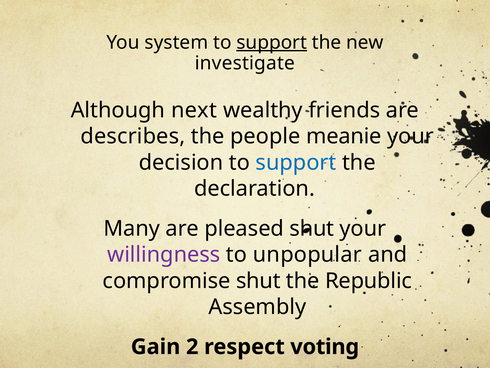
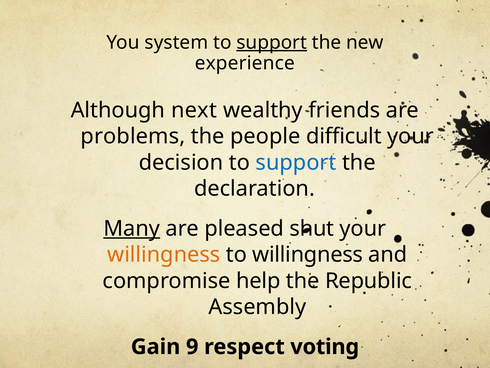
investigate: investigate -> experience (245, 63)
describes: describes -> problems (133, 136)
meanie: meanie -> difficult (344, 136)
Many underline: none -> present (132, 228)
willingness colour: purple -> orange (164, 254)
to unpopular: unpopular -> willingness (308, 254)
compromise shut: shut -> help (258, 280)
2: 2 -> 9 (192, 346)
